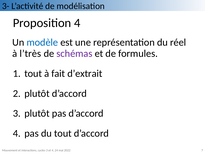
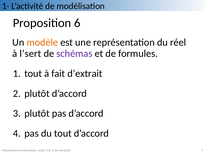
3-: 3- -> 1- (6, 6)
Proposition 4: 4 -> 6 (77, 23)
modèle colour: blue -> orange (42, 42)
l’très: l’très -> l’sert (30, 53)
